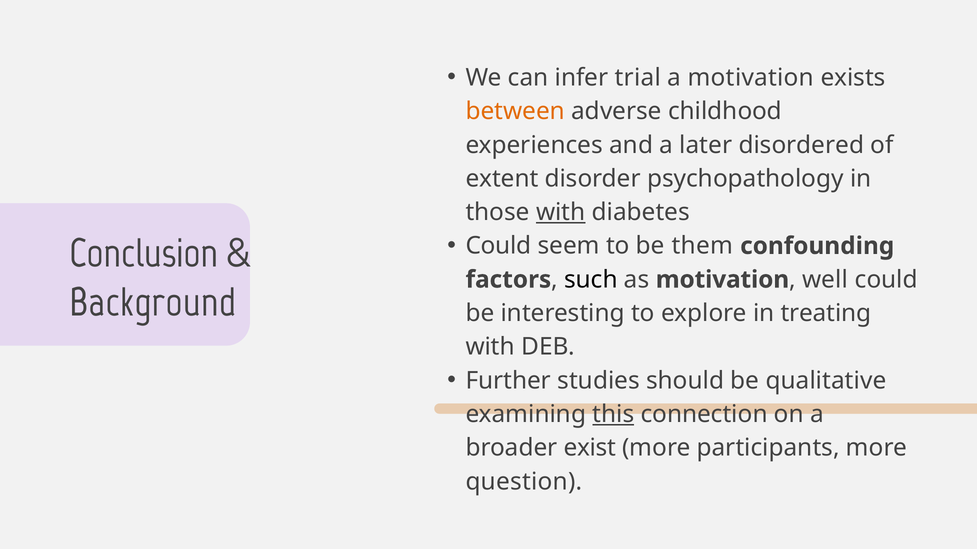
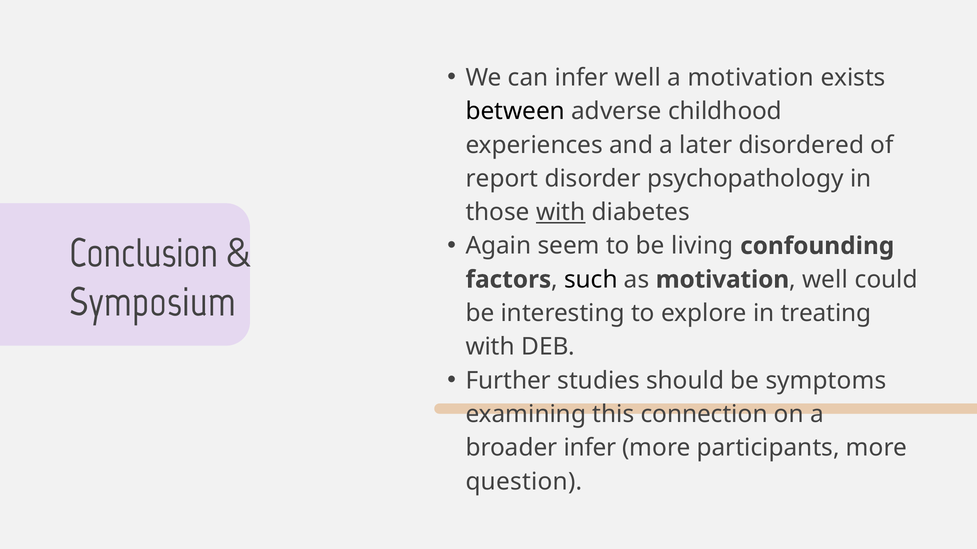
infer trial: trial -> well (638, 78)
between colour: orange -> black (515, 111)
extent: extent -> report (502, 179)
Could: Could -> Again (498, 246)
them: them -> living (702, 246)
Background: Background -> Symposium (153, 303)
qualitative: qualitative -> symptoms (826, 381)
this underline: present -> none (613, 415)
broader exist: exist -> infer (590, 448)
